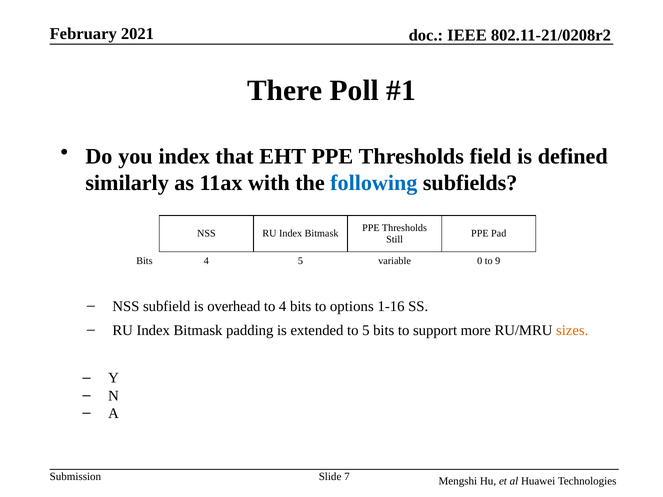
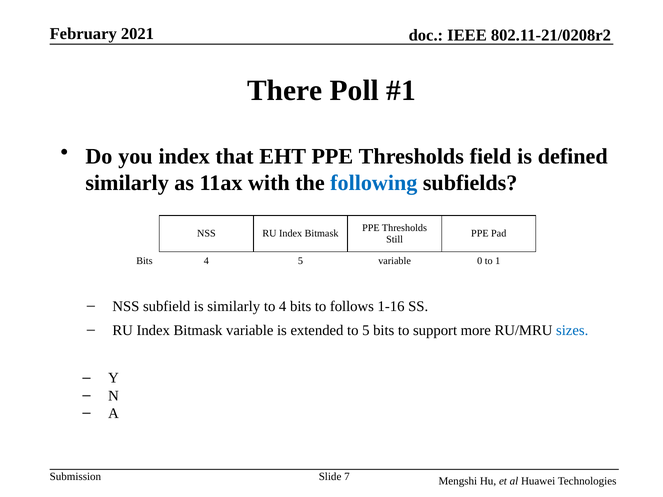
9: 9 -> 1 (498, 261)
is overhead: overhead -> similarly (234, 306)
options: options -> follows (352, 306)
Bitmask padding: padding -> variable (250, 330)
sizes colour: orange -> blue (572, 330)
